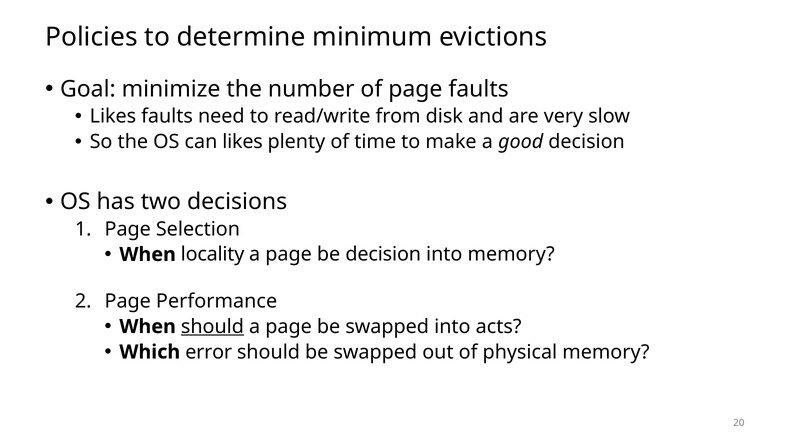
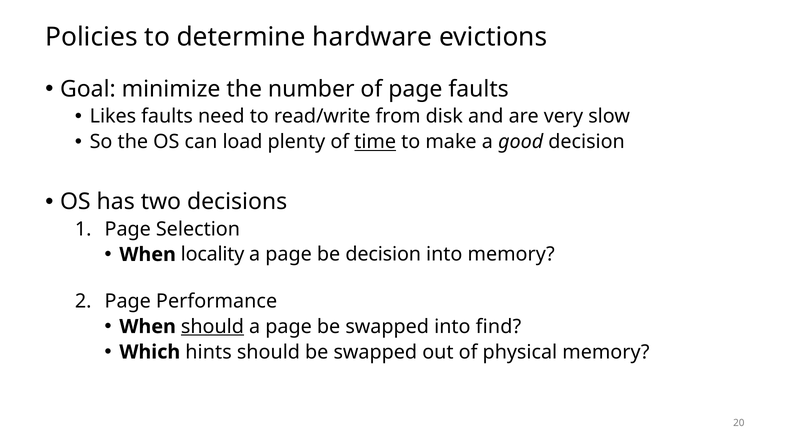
minimum: minimum -> hardware (372, 37)
can likes: likes -> load (242, 142)
time underline: none -> present (375, 142)
acts: acts -> find (498, 327)
error: error -> hints (209, 352)
